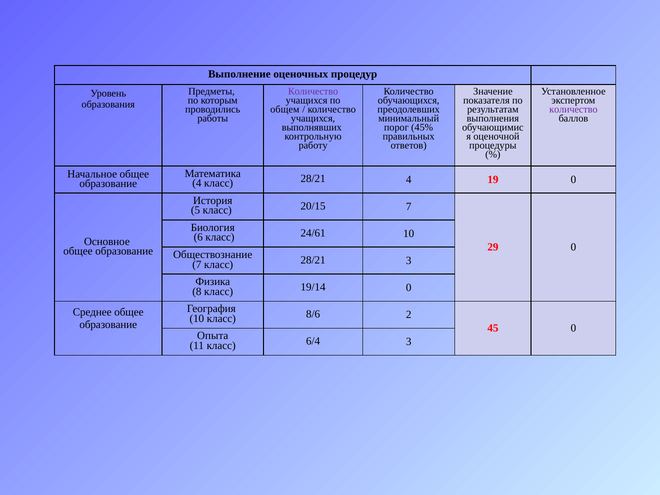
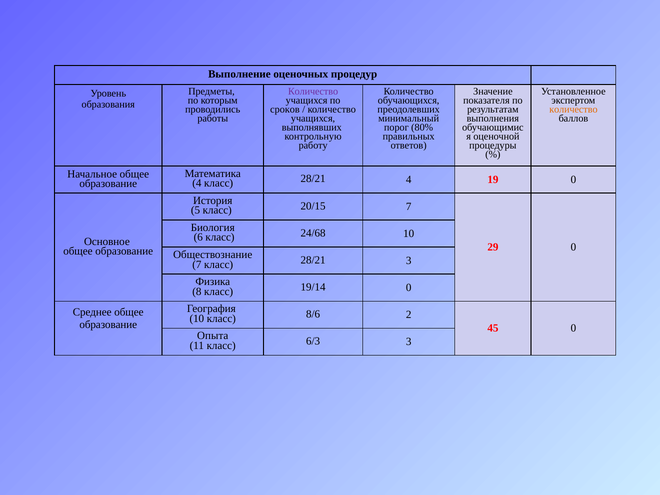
общем: общем -> сроков (285, 110)
количество colour: purple -> orange (573, 110)
45%: 45% -> 80% (422, 128)
24/61: 24/61 -> 24/68 (313, 233)
6/4: 6/4 -> 6/3 (313, 341)
